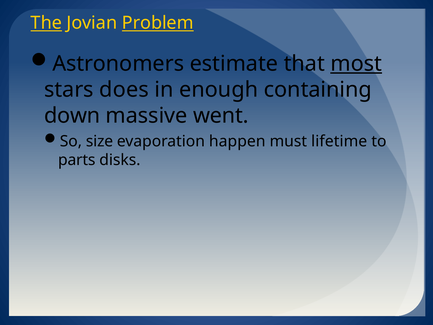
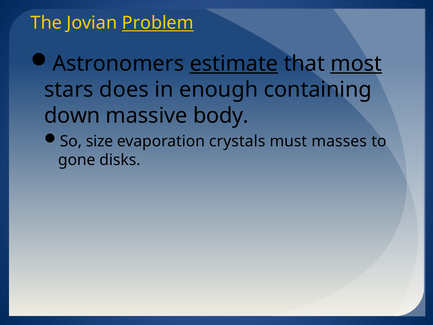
The underline: present -> none (46, 23)
estimate underline: none -> present (234, 64)
went: went -> body (221, 116)
happen: happen -> crystals (237, 141)
lifetime: lifetime -> masses (339, 141)
parts: parts -> gone (77, 160)
